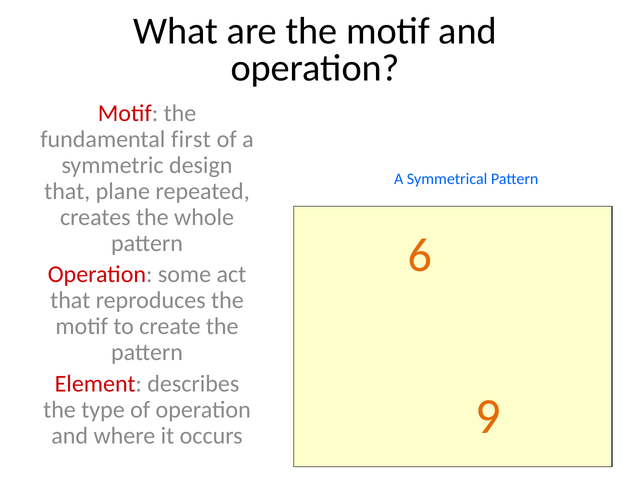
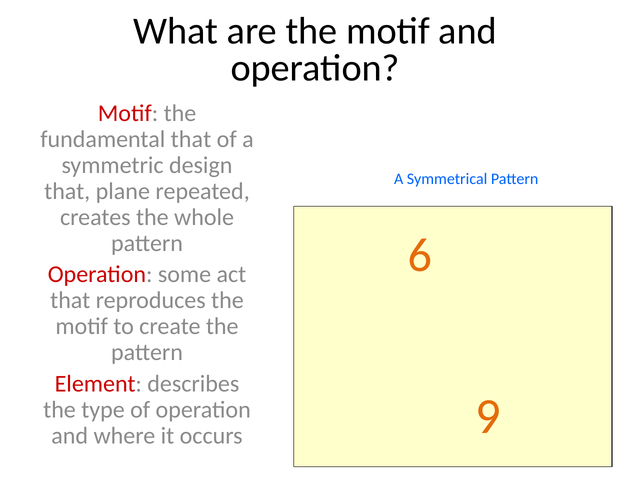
fundamental first: first -> that (191, 139)
